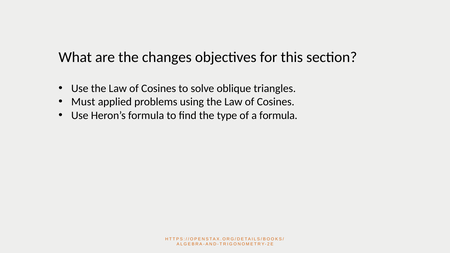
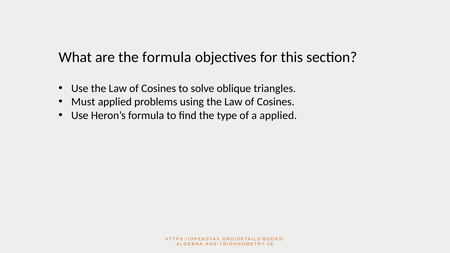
the changes: changes -> formula (167, 57)
a formula: formula -> applied (278, 115)
